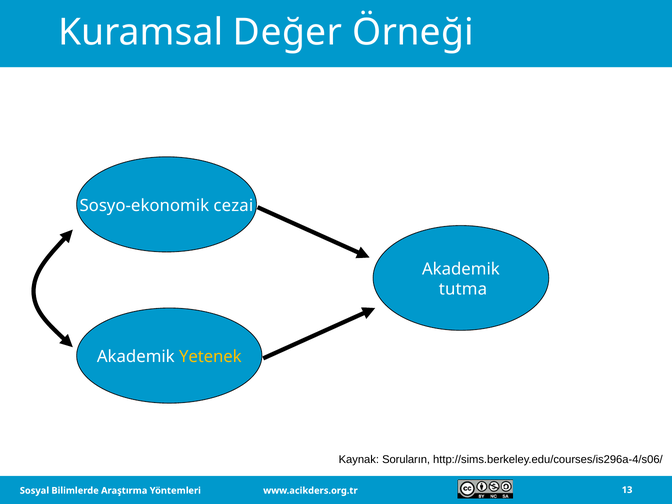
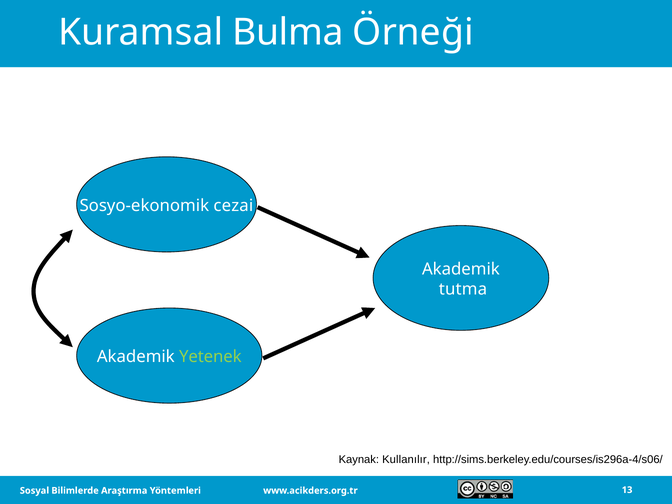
Değer: Değer -> Bulma (288, 32)
Yetenek colour: yellow -> light green (210, 357)
Soruların: Soruların -> Kullanılır (406, 459)
